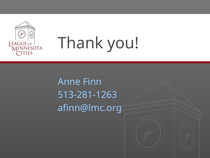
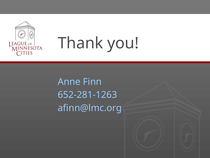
513-281-1263: 513-281-1263 -> 652-281-1263 (87, 95)
